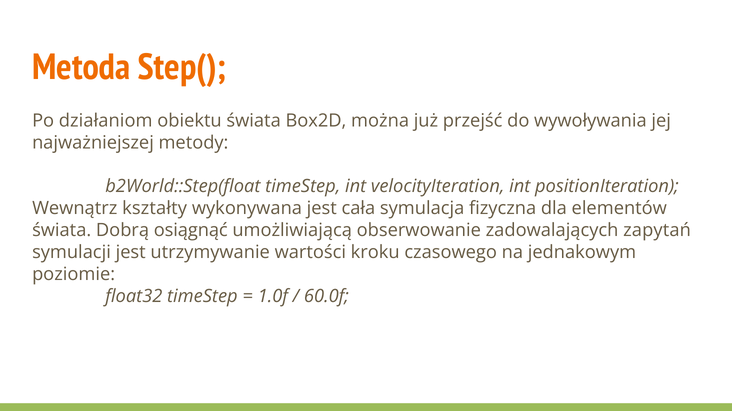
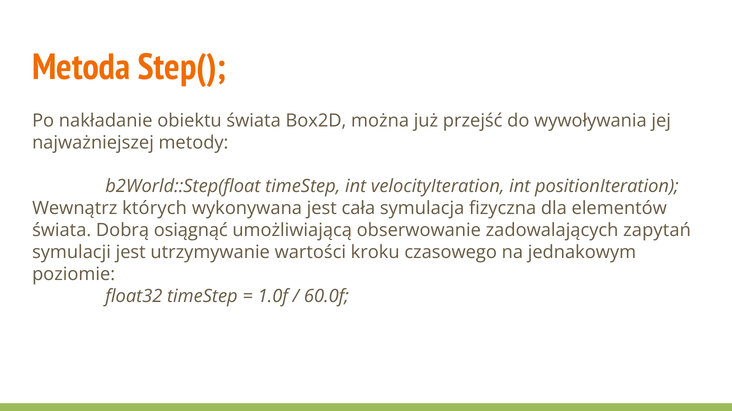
działaniom: działaniom -> nakładanie (106, 121)
kształty: kształty -> których (155, 209)
